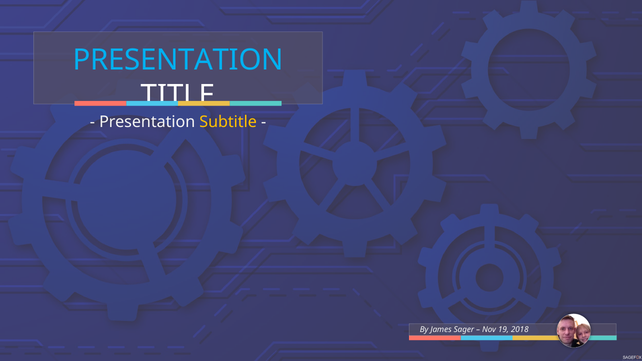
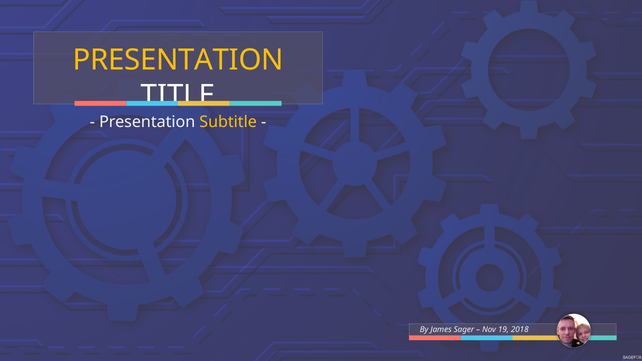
PRESENTATION colour: light blue -> yellow (178, 60)
